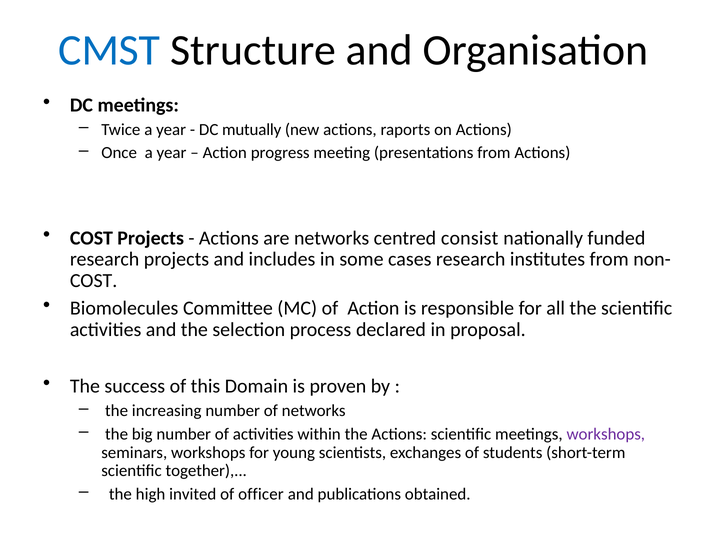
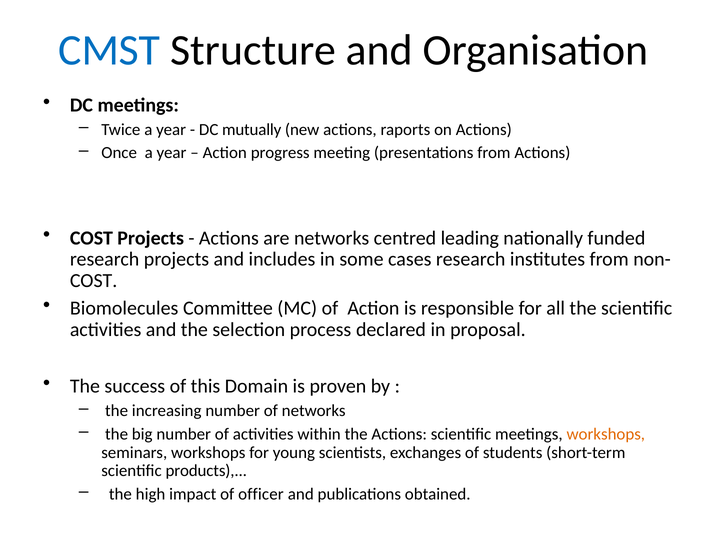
consist: consist -> leading (470, 238)
workshops colour: purple -> orange (606, 435)
together: together -> products (206, 471)
invited: invited -> impact (193, 495)
